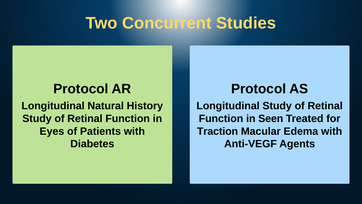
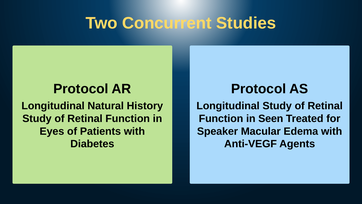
Traction: Traction -> Speaker (217, 131)
